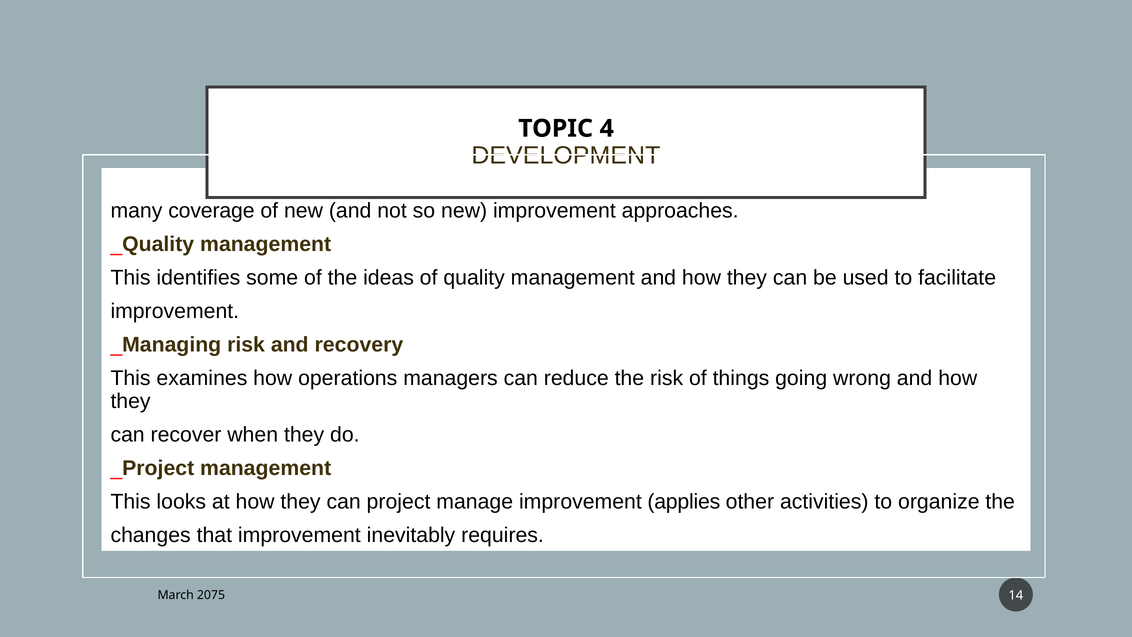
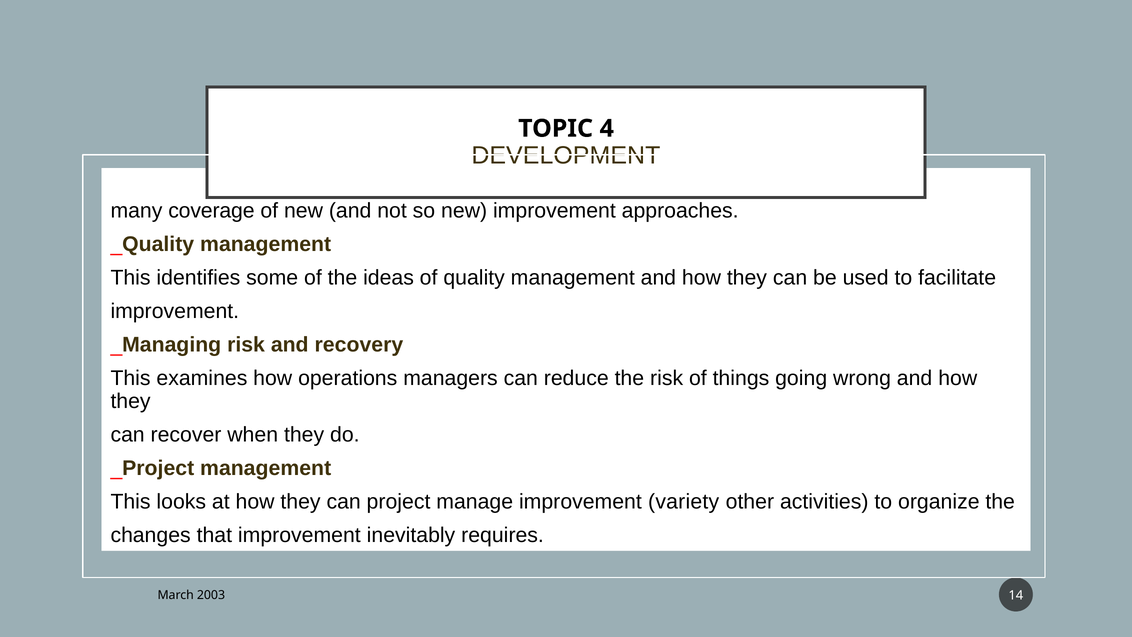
applies: applies -> variety (684, 502)
2075: 2075 -> 2003 (211, 595)
